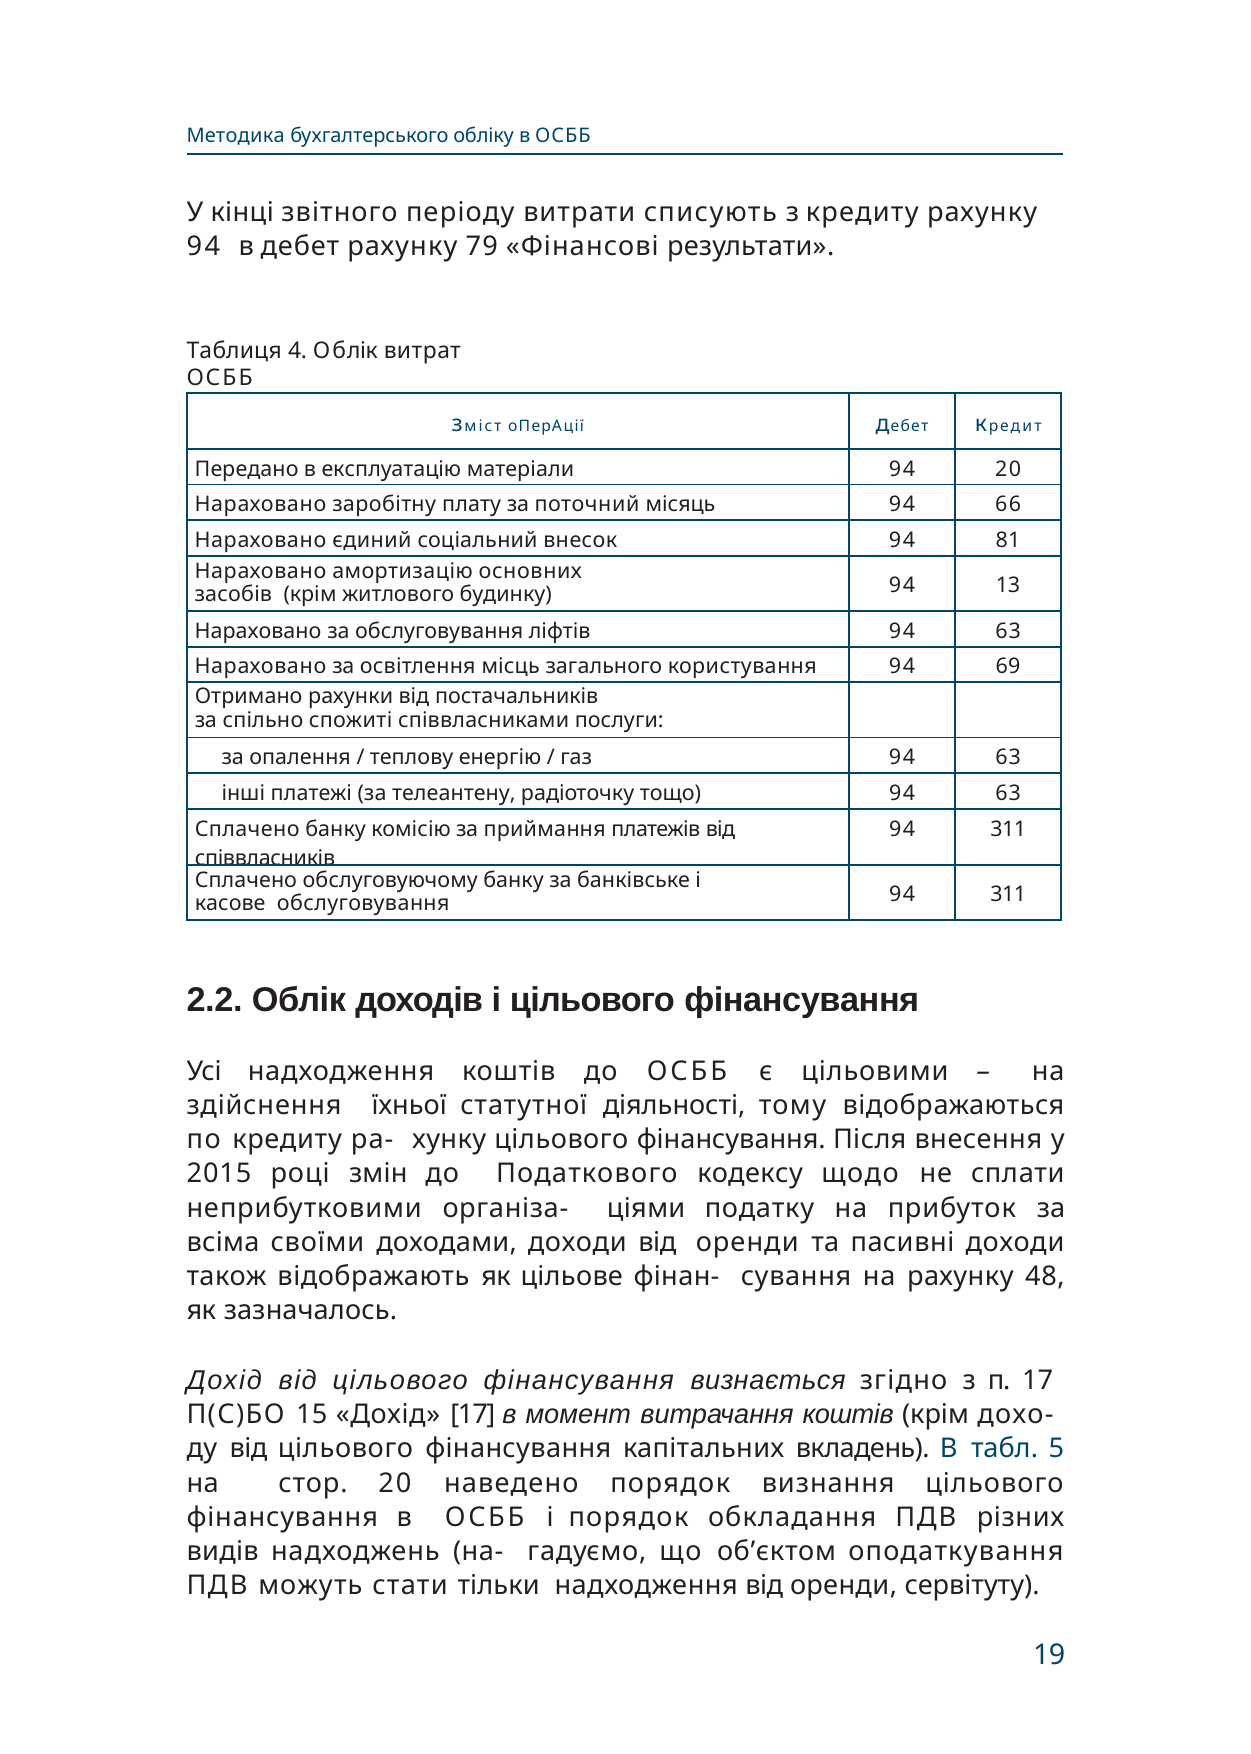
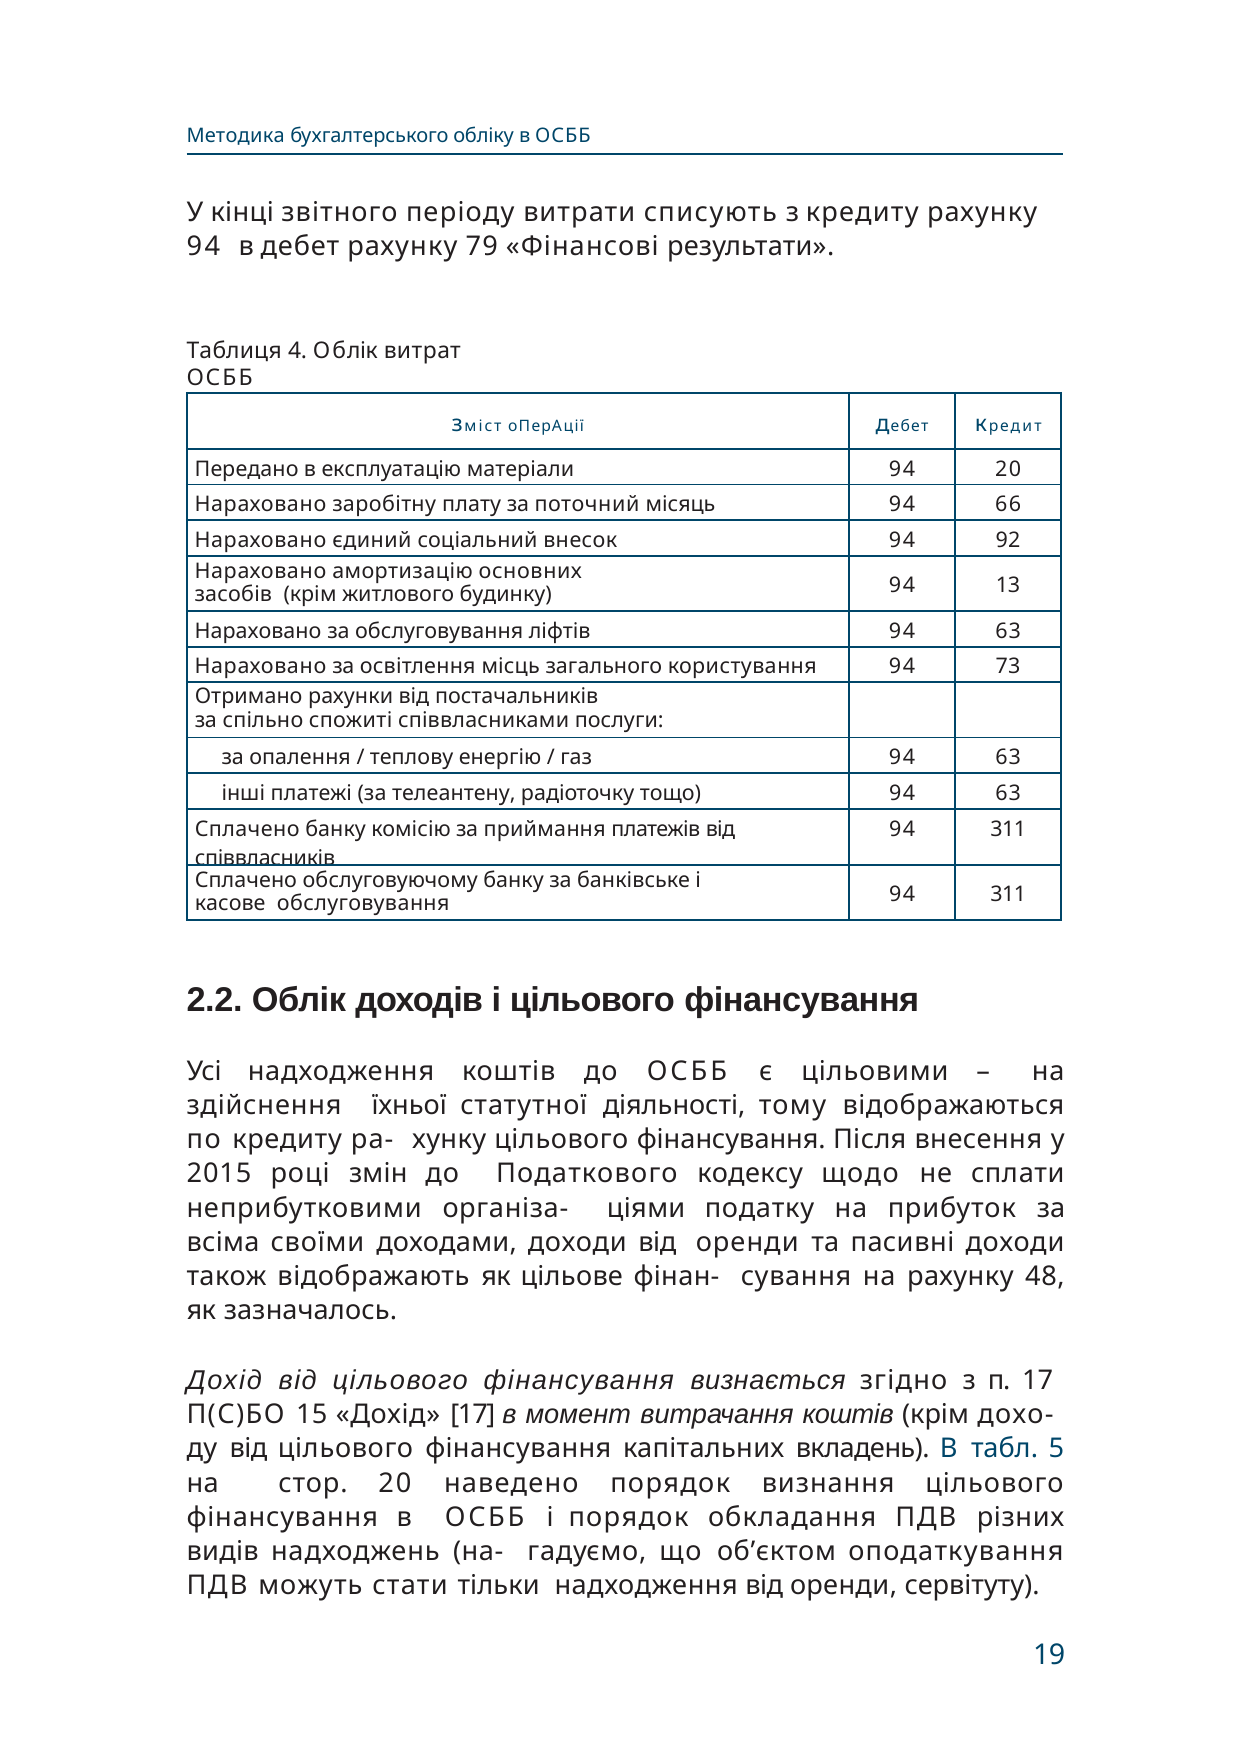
81: 81 -> 92 (1008, 540)
69: 69 -> 73 (1008, 667)
